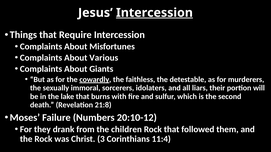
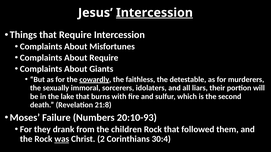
About Various: Various -> Require (104, 58)
20:10-12: 20:10-12 -> 20:10-93 (137, 118)
was underline: none -> present (62, 139)
3: 3 -> 2 (101, 139)
11:4: 11:4 -> 30:4 (161, 139)
